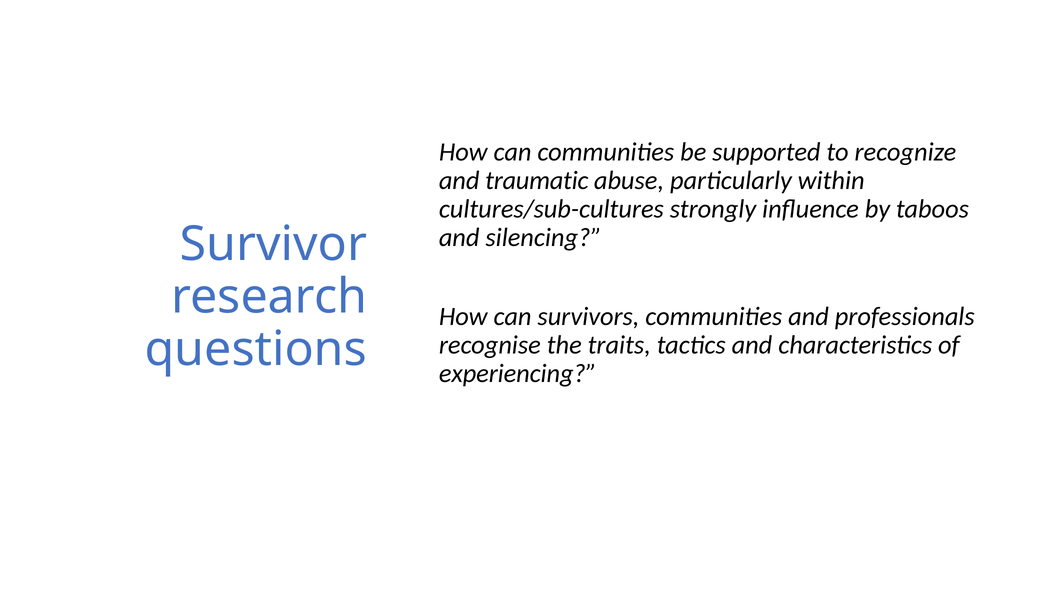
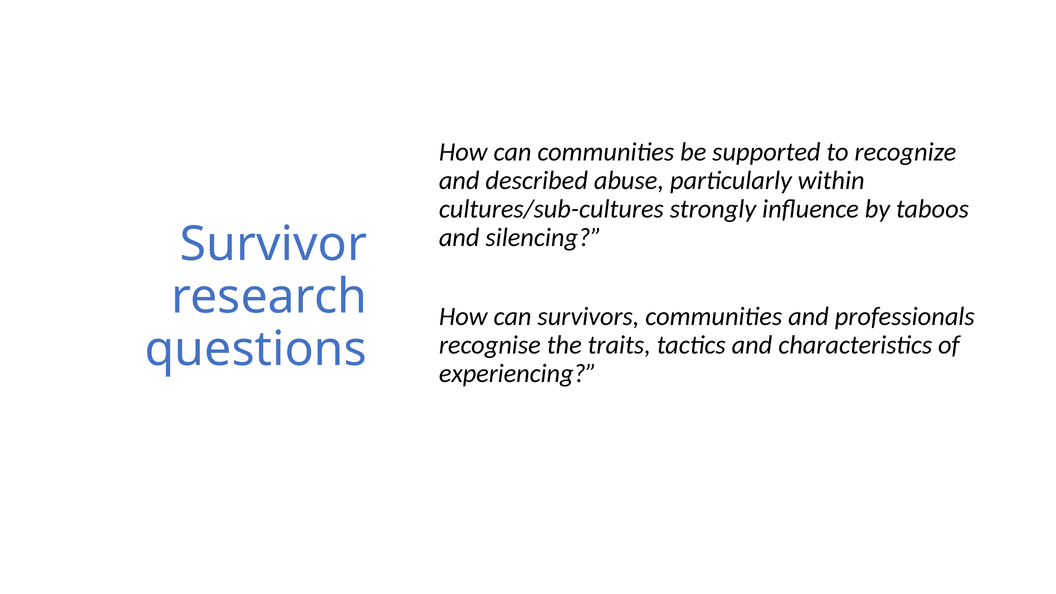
traumatic: traumatic -> described (537, 181)
